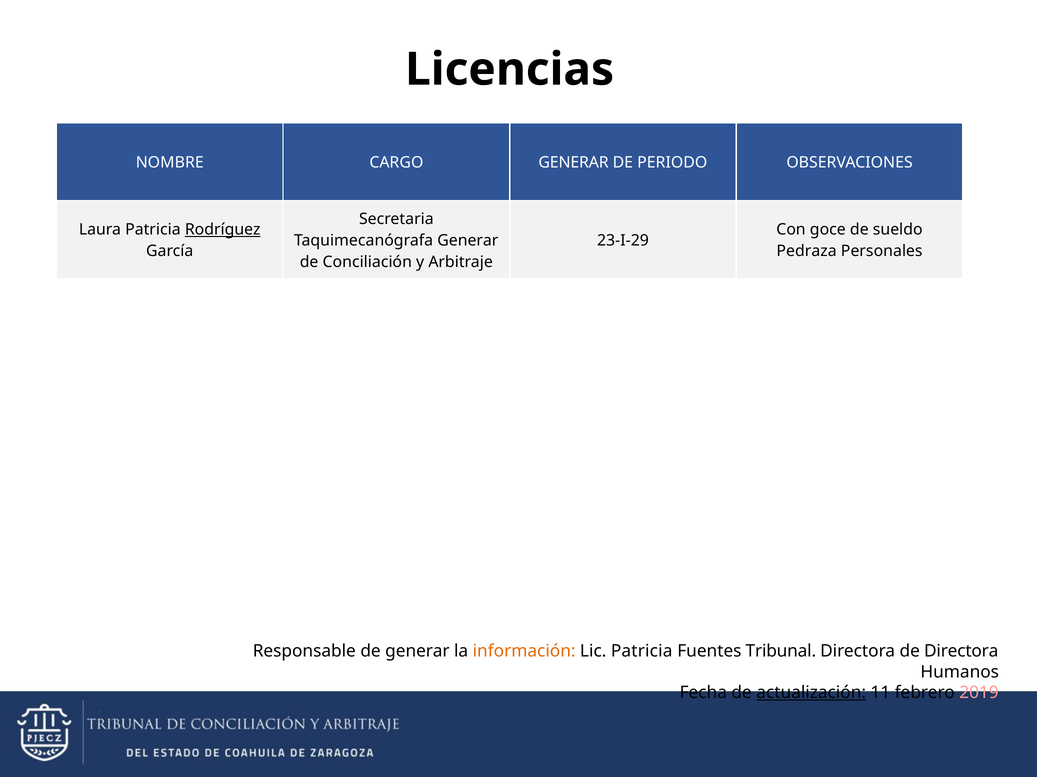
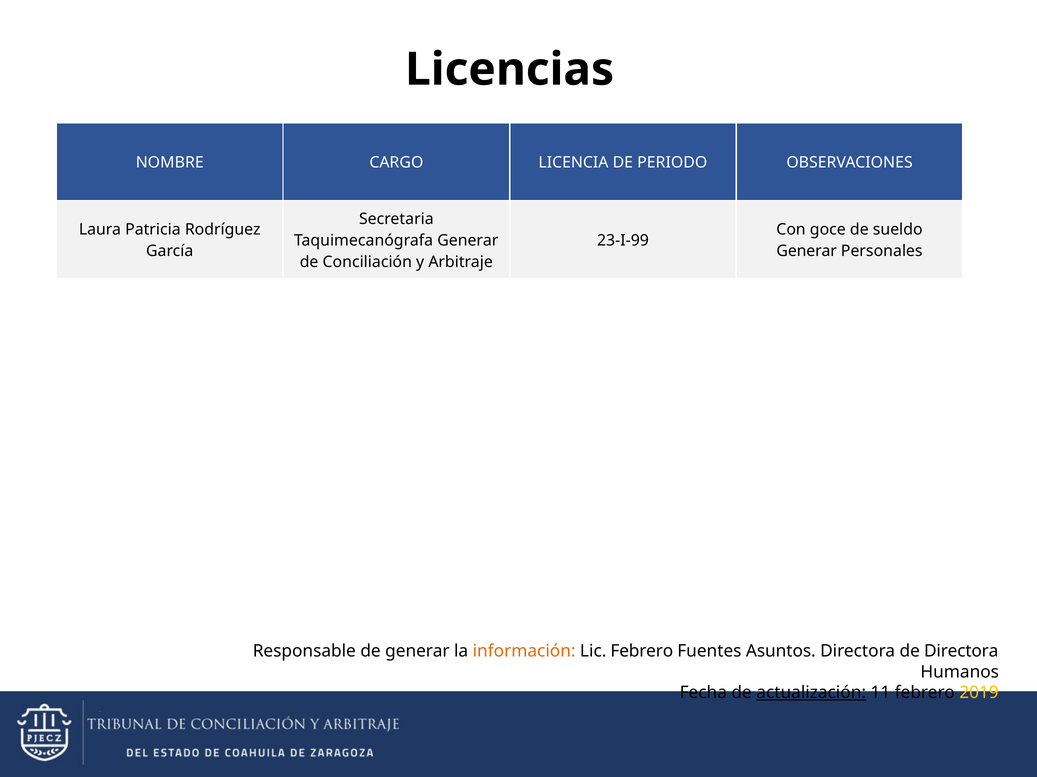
CARGO GENERAR: GENERAR -> LICENCIA (573, 163)
Rodríguez underline: present -> none (223, 230)
23-I-29: 23-I-29 -> 23-I-99 (623, 241)
Pedraza: Pedraza -> Generar (807, 251)
Lic Patricia: Patricia -> Febrero (642, 652)
Tribunal: Tribunal -> Asuntos (781, 652)
2019 colour: pink -> yellow (979, 693)
